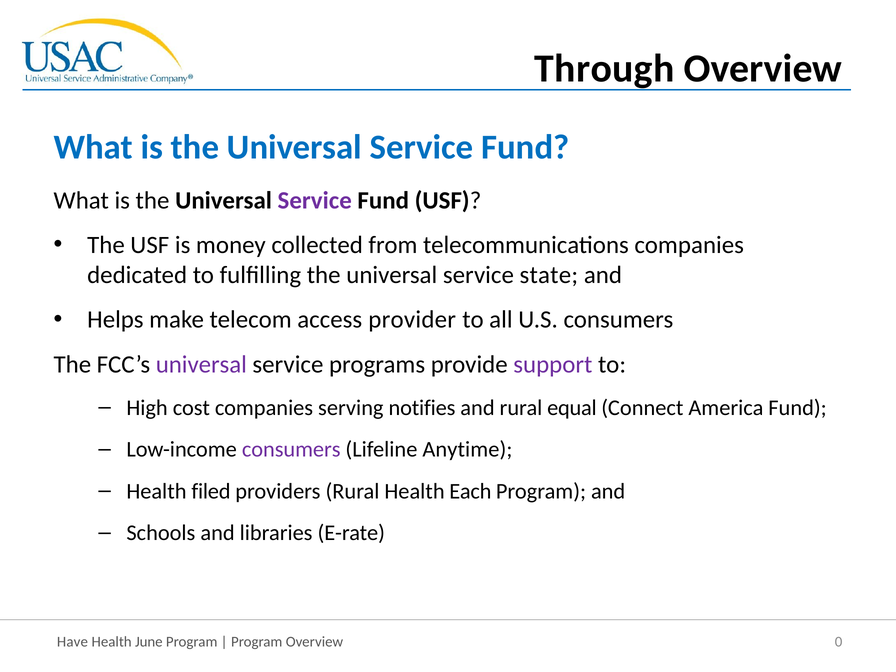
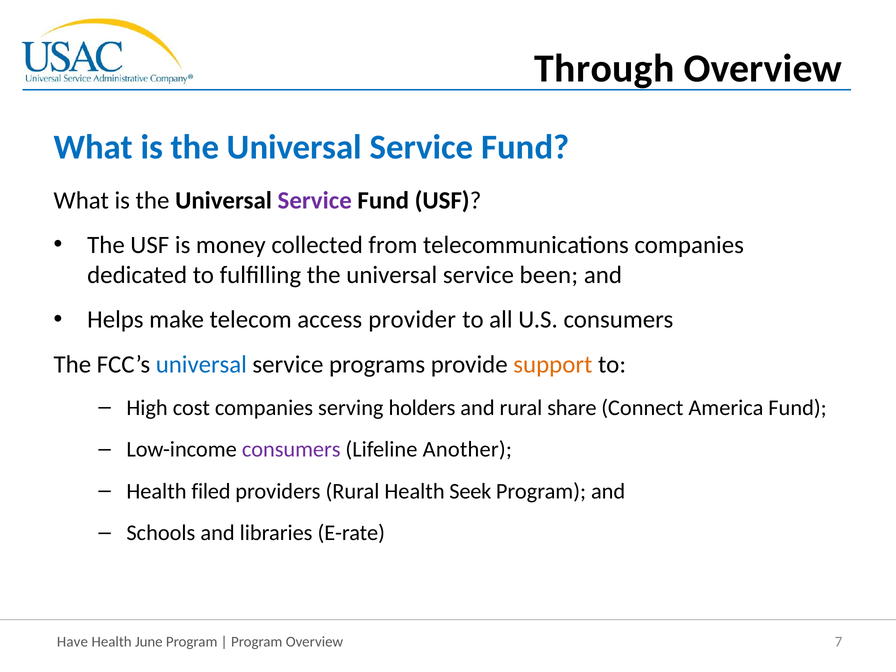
state: state -> been (549, 275)
universal colour: purple -> blue (201, 365)
support colour: purple -> orange (553, 365)
notifies: notifies -> holders (422, 408)
equal: equal -> share (572, 408)
Anytime: Anytime -> Another (467, 449)
Each: Each -> Seek (470, 491)
0: 0 -> 7 (839, 642)
